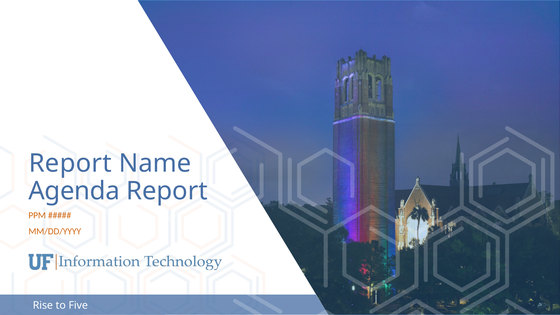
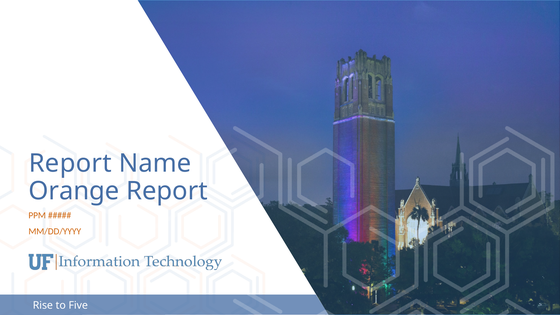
Agenda: Agenda -> Orange (74, 191)
